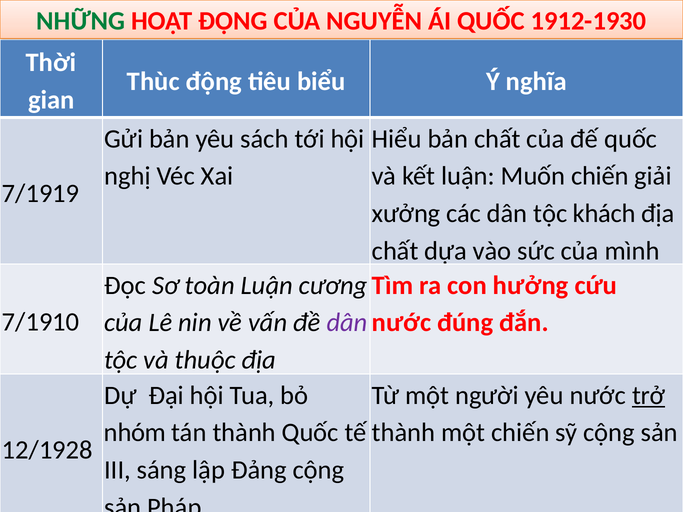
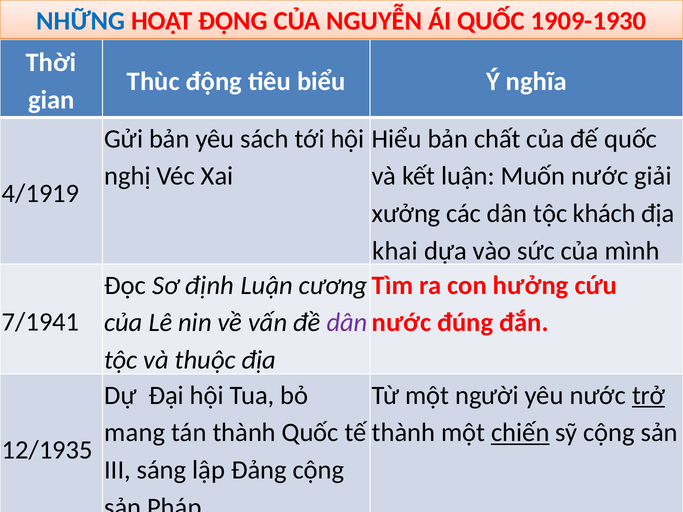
NHỮNG colour: green -> blue (81, 21)
1912-1930: 1912-1930 -> 1909-1930 (589, 21)
Muốn chiến: chiến -> nước (600, 176)
7/1919: 7/1919 -> 4/1919 (41, 194)
chất: chất -> khai (395, 251)
toàn: toàn -> định (210, 286)
7/1910: 7/1910 -> 7/1941 (41, 322)
nhóm: nhóm -> mang (135, 433)
chiến underline: none -> present (520, 433)
12/1928: 12/1928 -> 12/1935 (47, 450)
